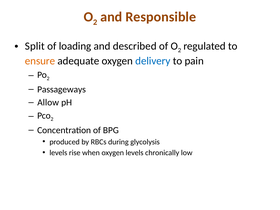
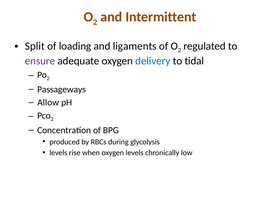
Responsible: Responsible -> Intermittent (161, 17)
described: described -> ligaments (135, 46)
ensure colour: orange -> purple (40, 61)
pain: pain -> tidal (194, 61)
